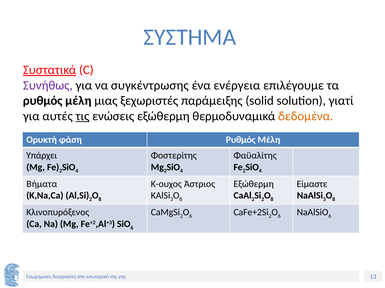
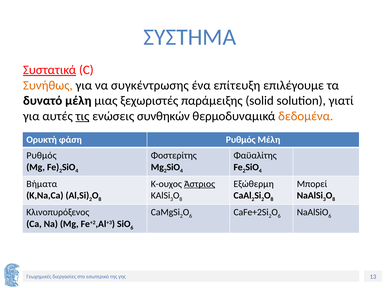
Συνήθως colour: purple -> orange (48, 86)
ενέργεια: ενέργεια -> επίτευξη (237, 86)
ρυθμός: ρυθμός -> δυνατό (43, 101)
ενώσεις εξώθερμη: εξώθερμη -> συνθηκών (163, 116)
Υπάρχει: Υπάρχει -> Ρυθμός (42, 156)
Άστριος underline: none -> present (200, 184)
Είμαστε: Είμαστε -> Μπορεί (312, 184)
